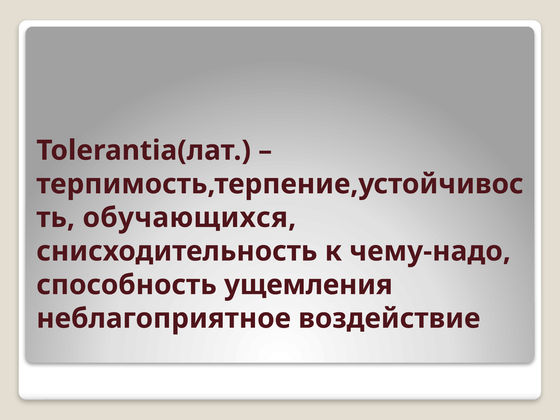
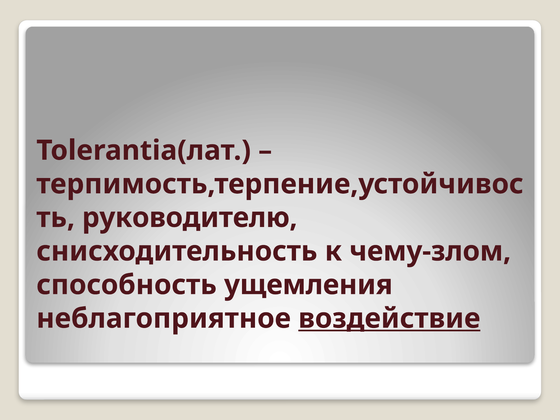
обучающихся: обучающихся -> руководителю (190, 218)
чему-надо: чему-надо -> чему-злом (430, 251)
воздействие underline: none -> present (389, 318)
